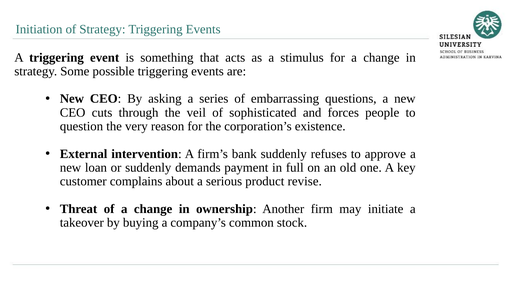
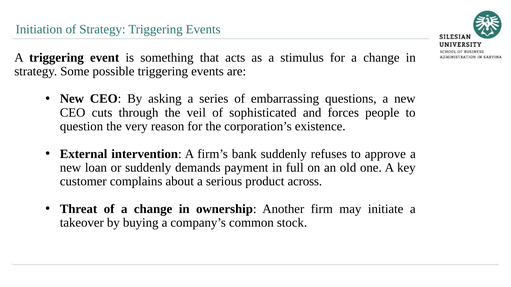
revise: revise -> across (305, 182)
